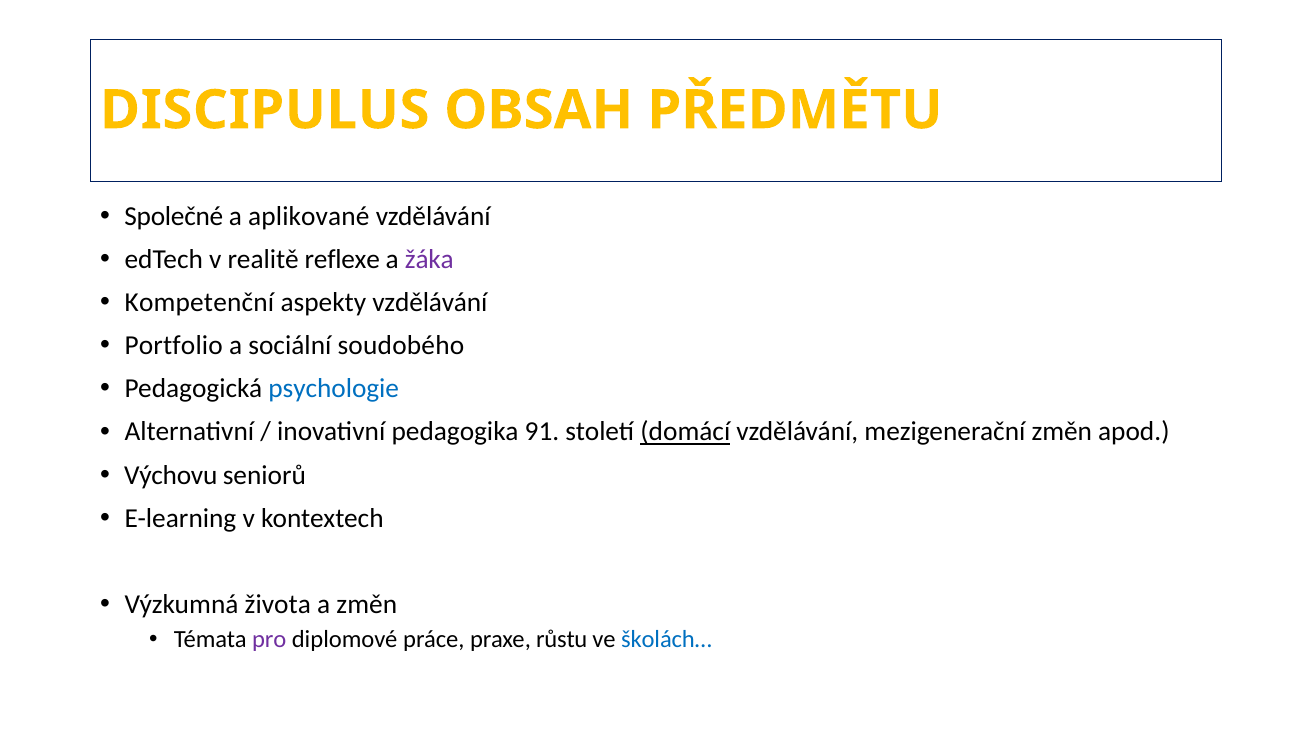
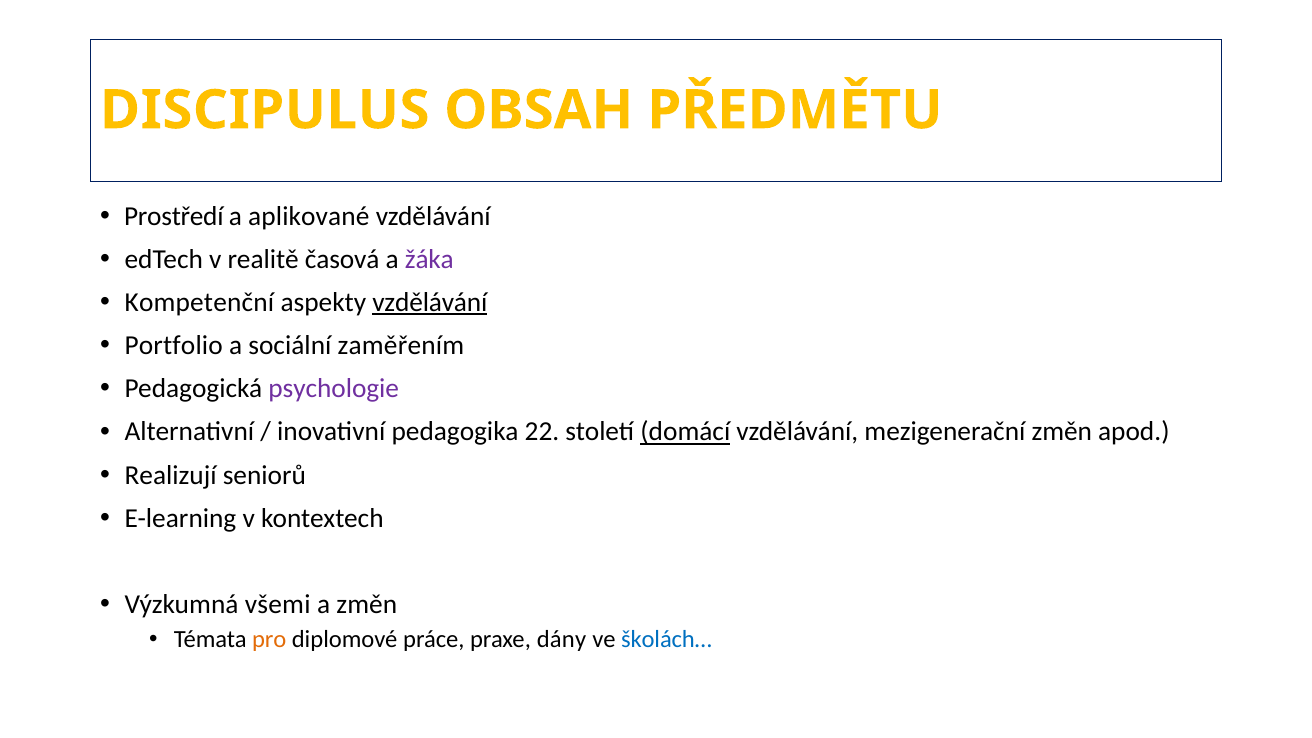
Společné: Společné -> Prostředí (174, 216)
reflexe: reflexe -> časová (342, 259)
vzdělávání underline: none -> present (430, 302)
soudobého: soudobého -> zaměřením (401, 346)
psychologie colour: blue -> purple (334, 389)
91: 91 -> 22 (542, 432)
Výchovu: Výchovu -> Realizují (171, 475)
života: života -> všemi (278, 605)
pro colour: purple -> orange (269, 640)
růstu: růstu -> dány (562, 640)
